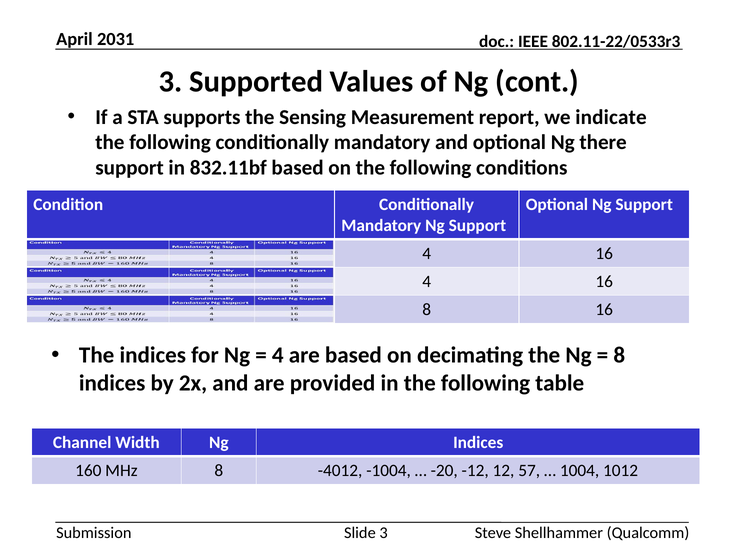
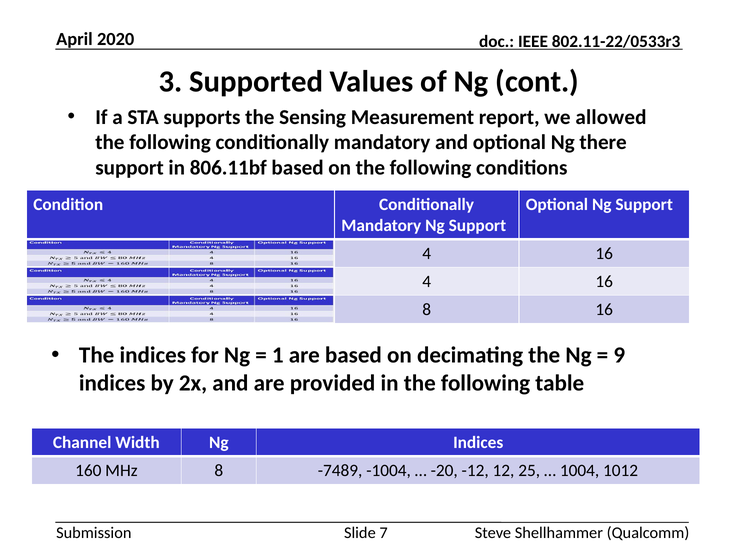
2031: 2031 -> 2020 (116, 39)
indicate: indicate -> allowed (611, 117)
832.11bf: 832.11bf -> 806.11bf (228, 168)
4: 4 -> 1 (278, 356)
8: 8 -> 9 (619, 356)
-4012: -4012 -> -7489 (340, 471)
57: 57 -> 25 (529, 471)
Slide 3: 3 -> 7 (384, 534)
